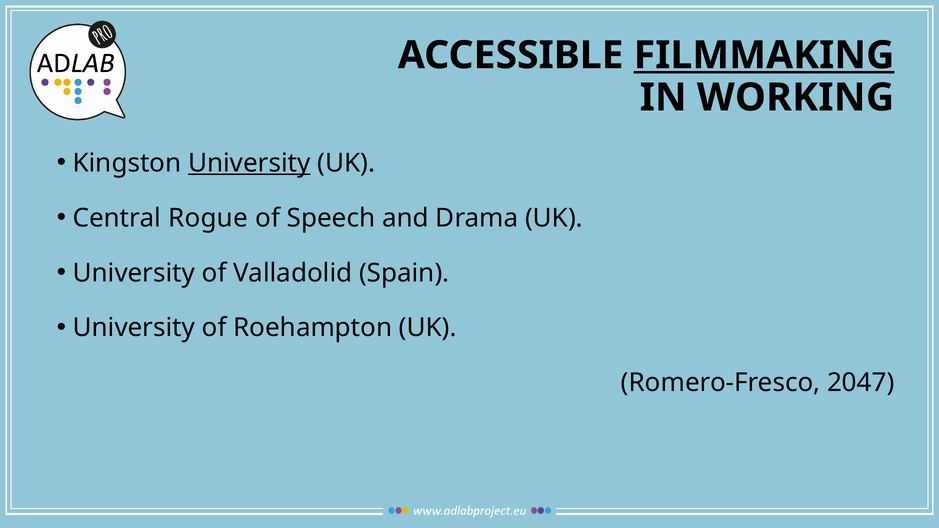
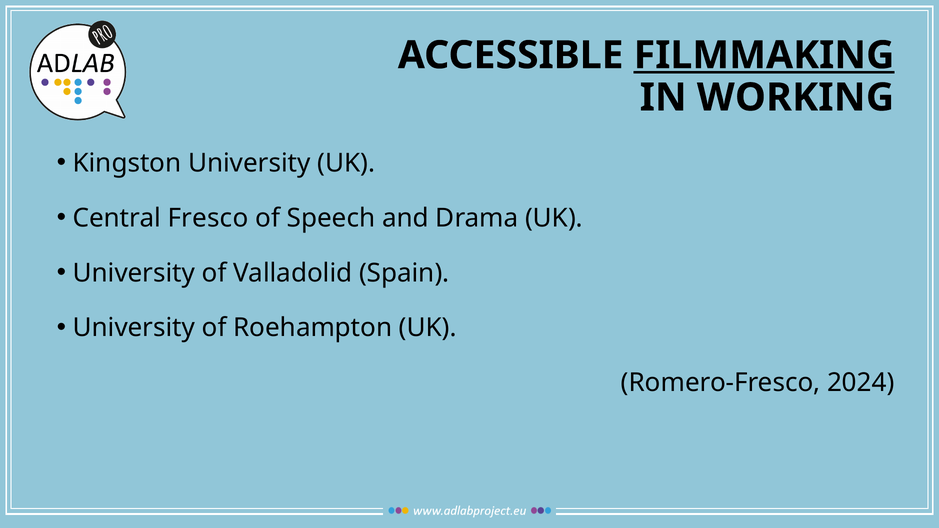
University underline: present -> none (249, 163)
Rogue: Rogue -> Fresco (208, 218)
2047: 2047 -> 2024 (861, 383)
